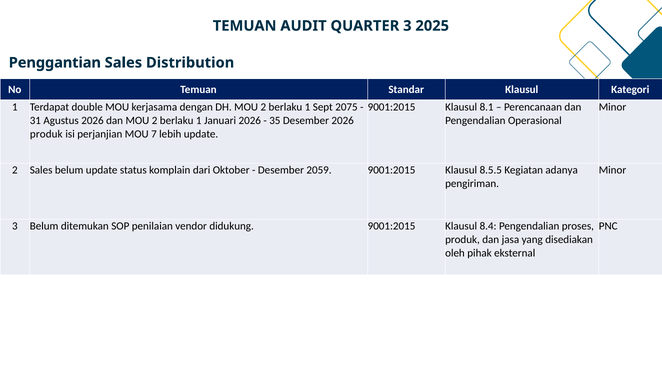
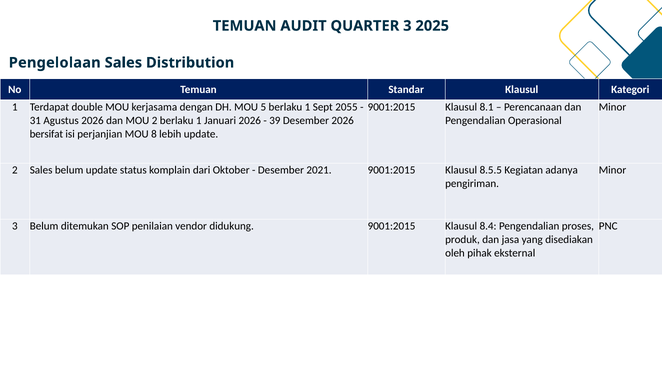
Penggantian: Penggantian -> Pengelolaan (55, 63)
DH MOU 2: 2 -> 5 (263, 107)
2075: 2075 -> 2055 (346, 107)
35: 35 -> 39 (275, 120)
produk: produk -> bersifat (46, 134)
7: 7 -> 8 (154, 134)
2059: 2059 -> 2021 (319, 170)
